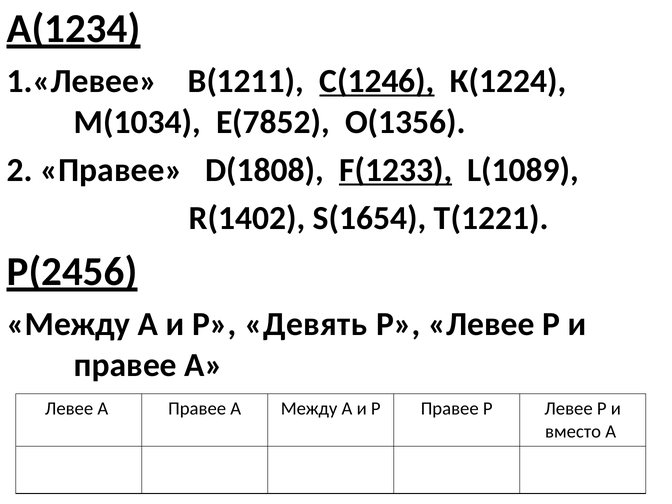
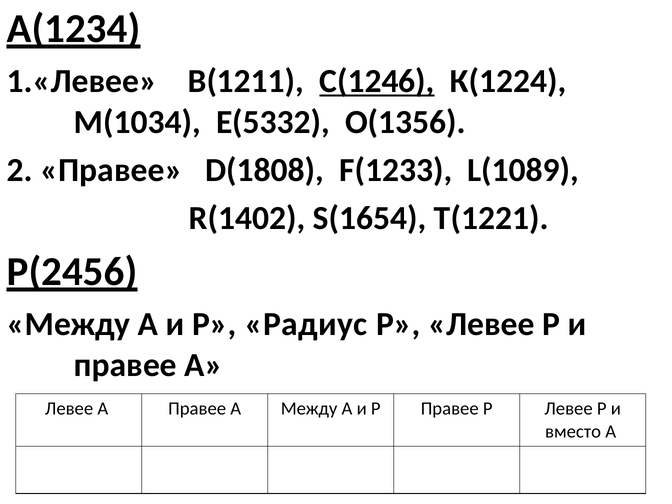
Е(7852: Е(7852 -> Е(5332 (273, 122)
F(1233 underline: present -> none (396, 170)
Девять: Девять -> Радиус (306, 324)
